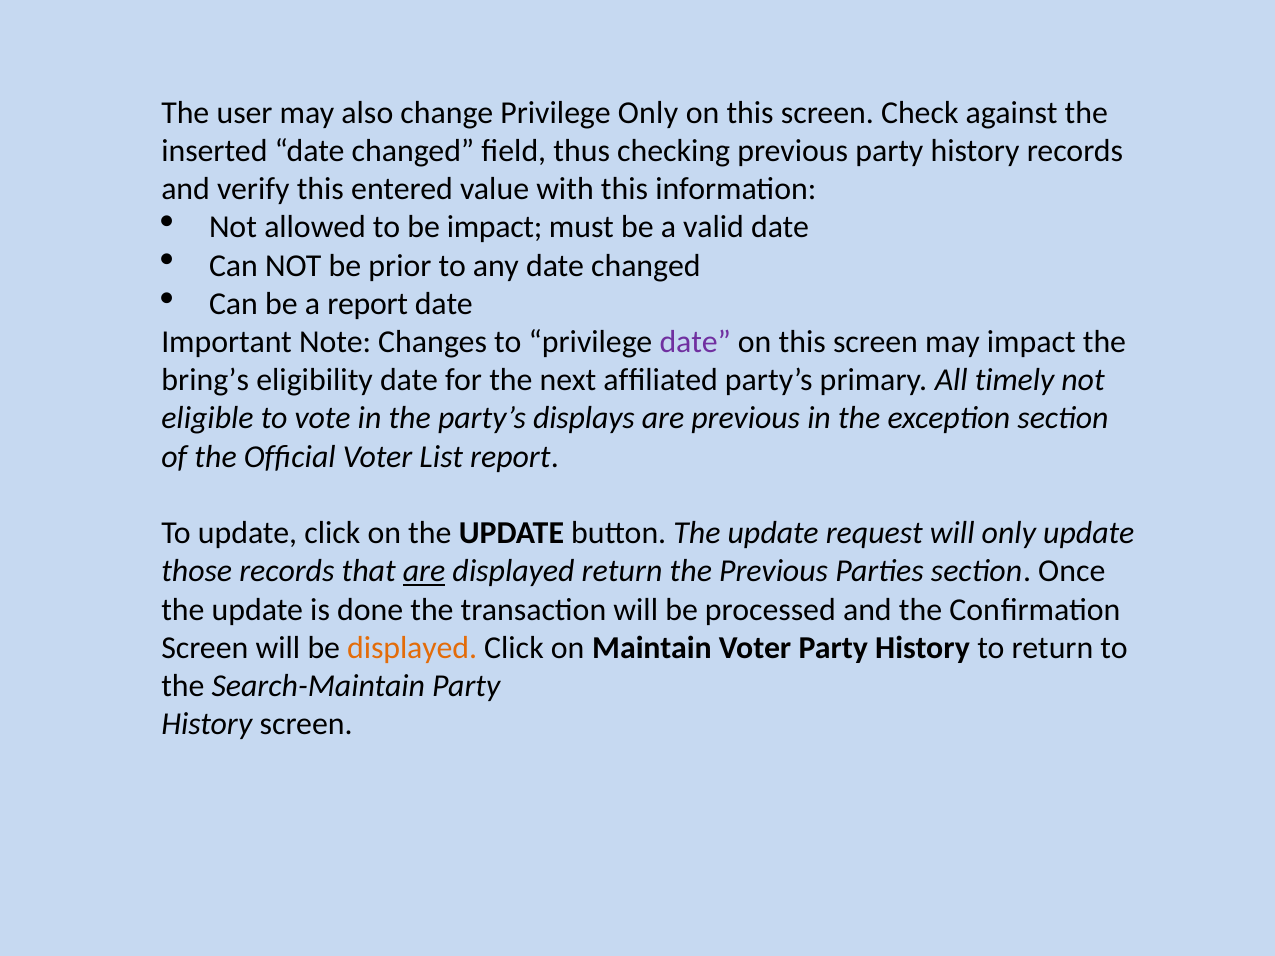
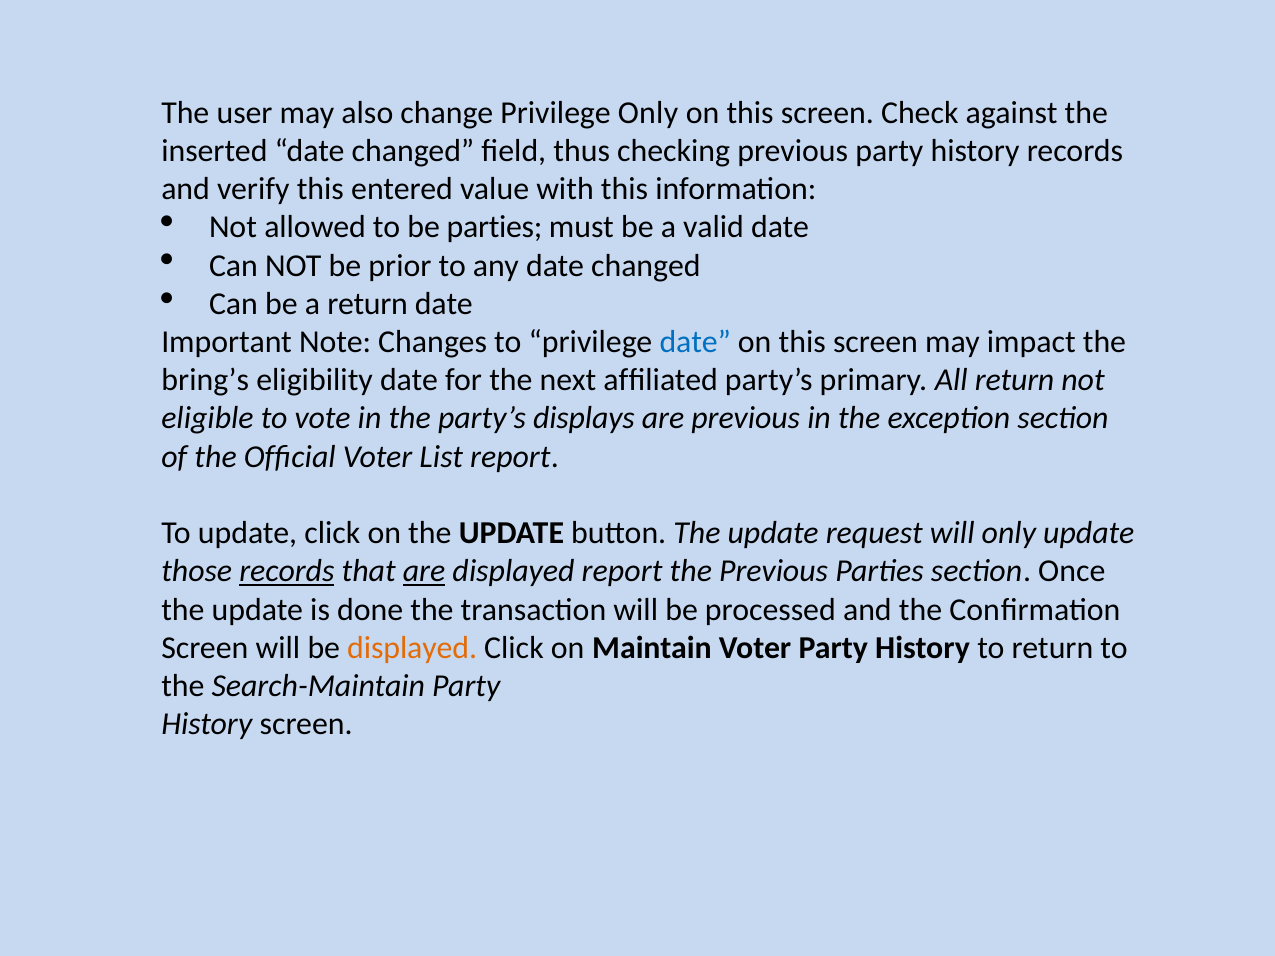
be impact: impact -> parties (495, 227)
a report: report -> return (368, 304)
date colour: purple -> blue (695, 342)
All timely: timely -> return (1015, 380)
records underline: none -> present (287, 572)
displayed return: return -> report (622, 572)
